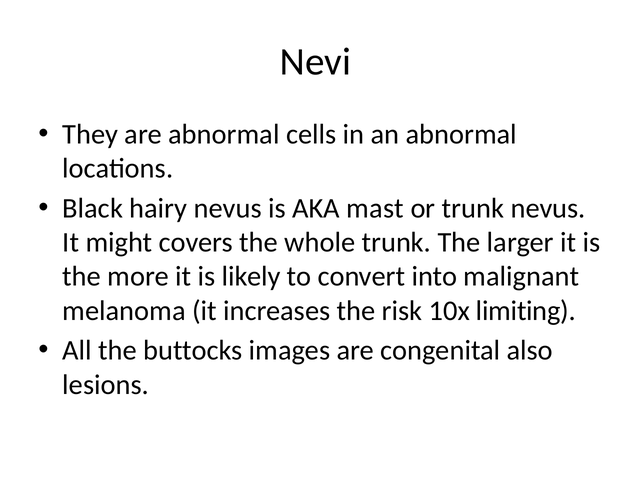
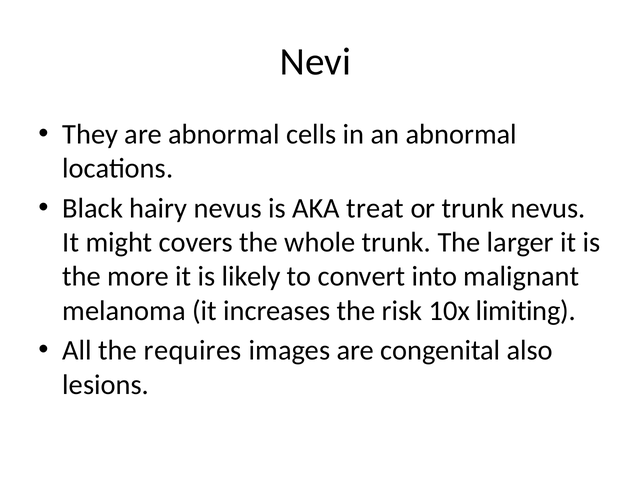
mast: mast -> treat (375, 208)
buttocks: buttocks -> requires (193, 350)
